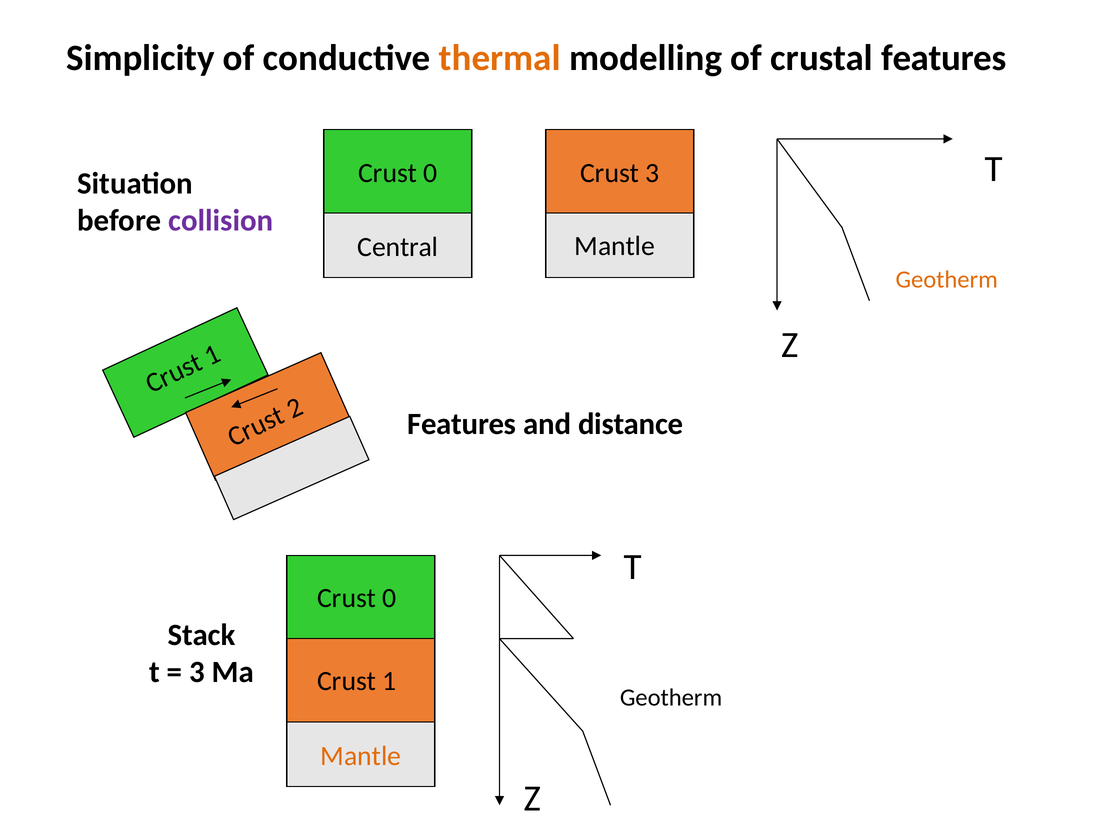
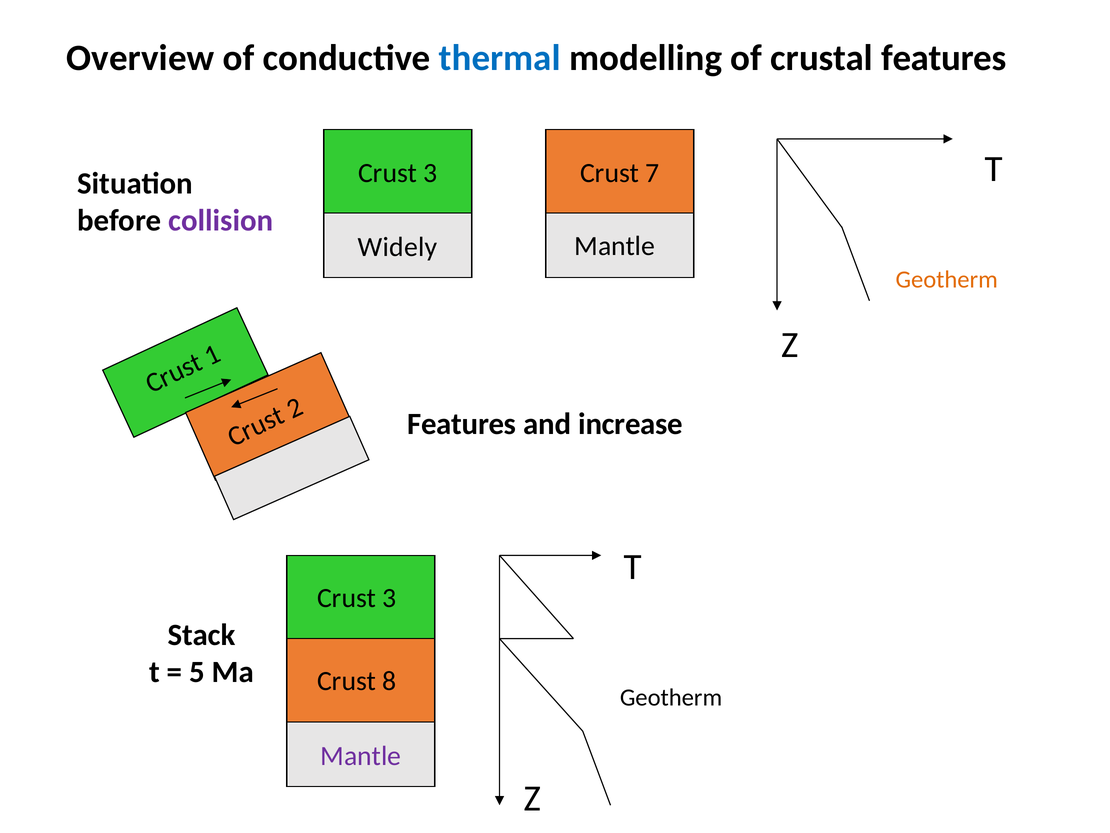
Simplicity: Simplicity -> Overview (140, 58)
thermal colour: orange -> blue (500, 58)
0: 0 -> 3 (430, 173)
Crust 3: 3 -> 7 (652, 173)
Central: Central -> Widely (398, 247)
distance: distance -> increase (631, 424)
0: 0 -> 3 (389, 597)
3: 3 -> 5 (197, 672)
Crust 1: 1 -> 8 (389, 681)
Mantle colour: orange -> purple (361, 756)
